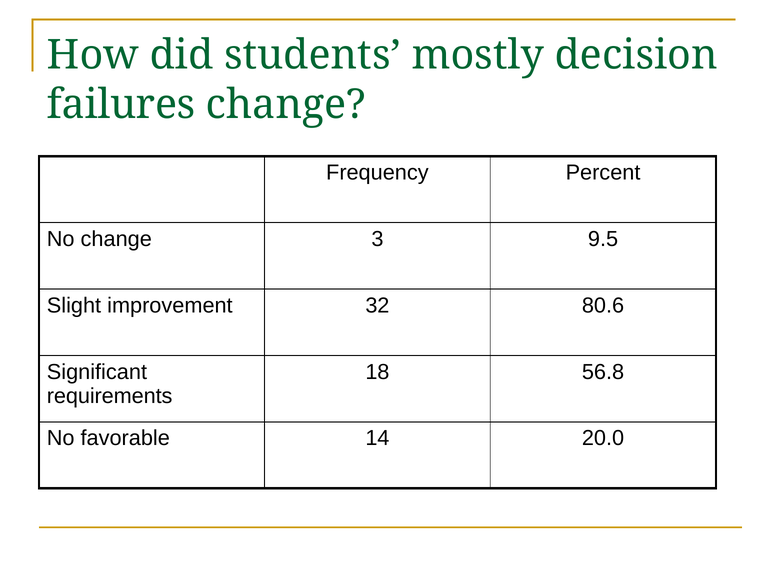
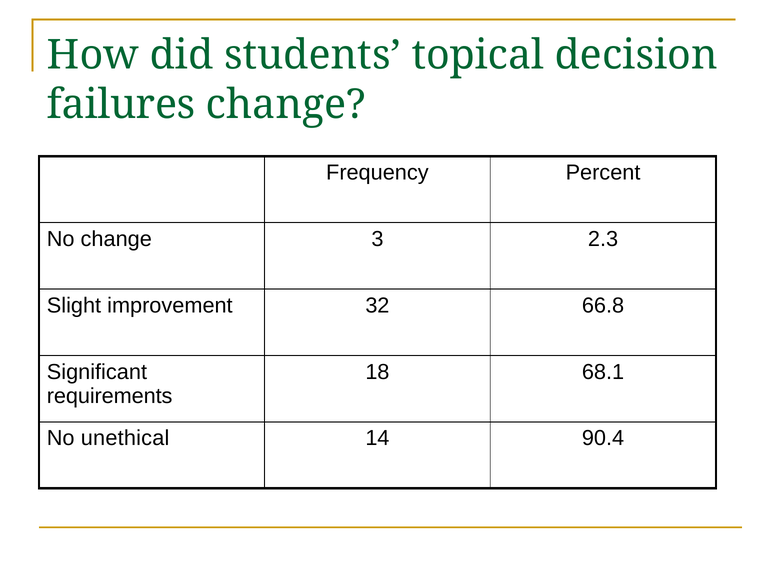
mostly: mostly -> topical (478, 55)
9.5: 9.5 -> 2.3 (603, 239)
80.6: 80.6 -> 66.8 (603, 305)
56.8: 56.8 -> 68.1 (603, 372)
favorable: favorable -> unethical (125, 438)
20.0: 20.0 -> 90.4 (603, 438)
